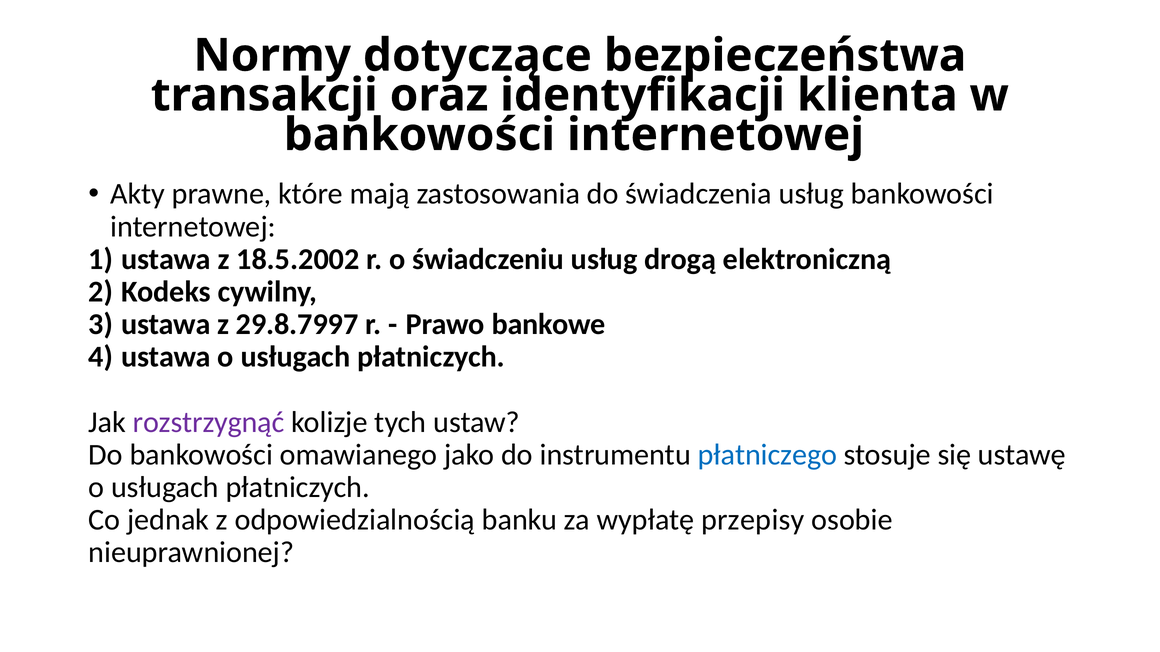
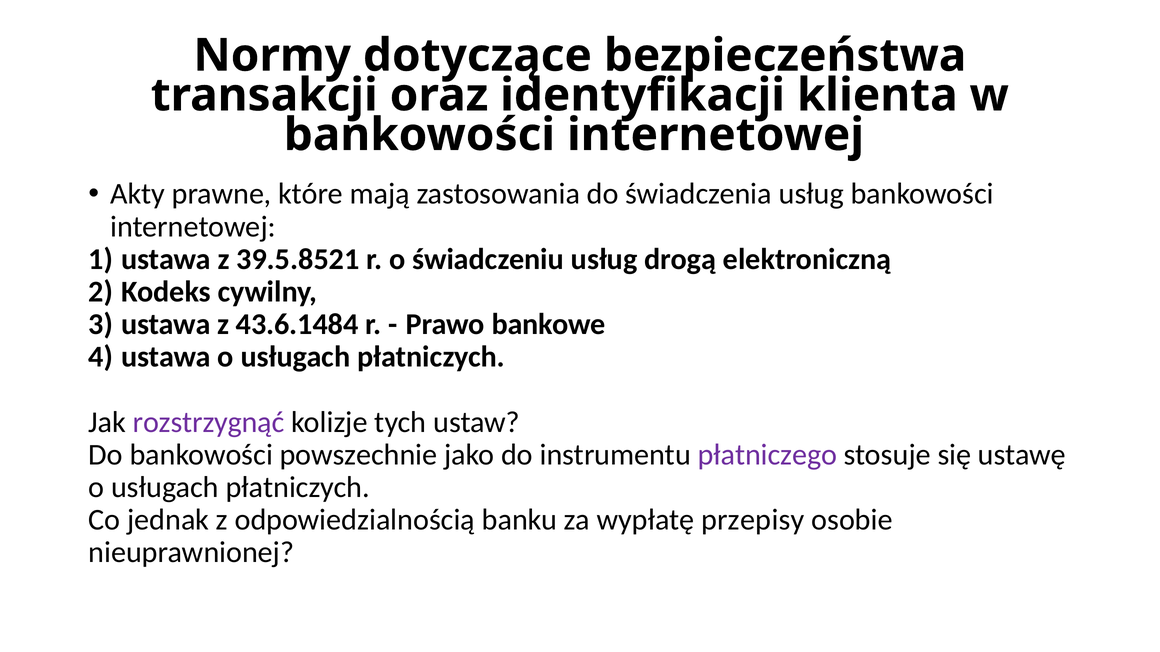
18.5.2002: 18.5.2002 -> 39.5.8521 (298, 259)
29.8.7997: 29.8.7997 -> 43.6.1484 (297, 325)
omawianego: omawianego -> powszechnie (358, 455)
płatniczego colour: blue -> purple (767, 455)
